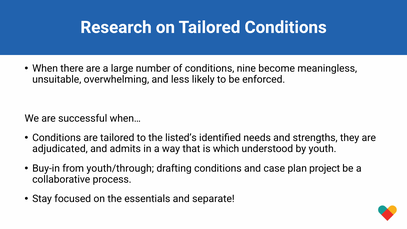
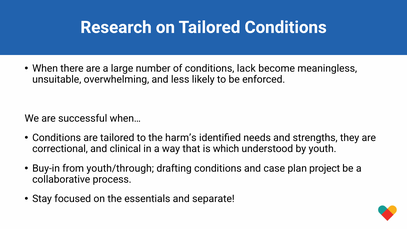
nine: nine -> lack (246, 68)
listed’s: listed’s -> harm’s (181, 138)
adjudicated: adjudicated -> correctional (60, 149)
admits: admits -> clinical (125, 149)
